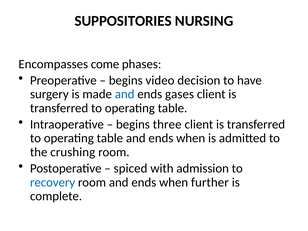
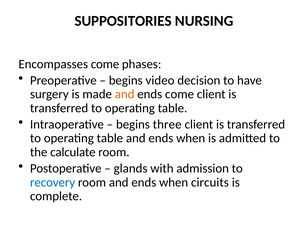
and colour: blue -> orange (125, 94)
ends gases: gases -> come (180, 94)
crushing: crushing -> calculate (73, 152)
spiced: spiced -> glands (131, 168)
further: further -> circuits (210, 182)
